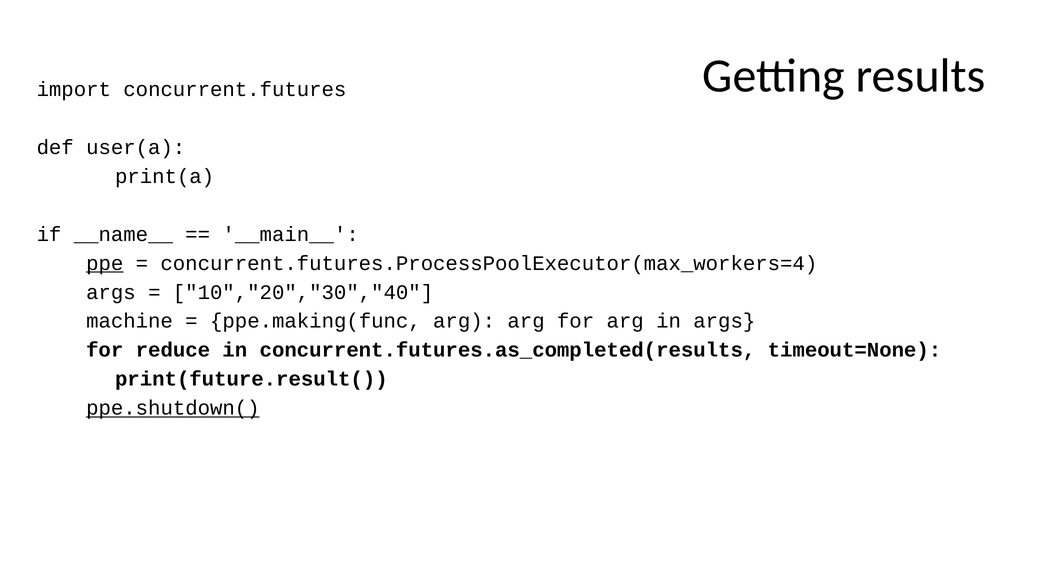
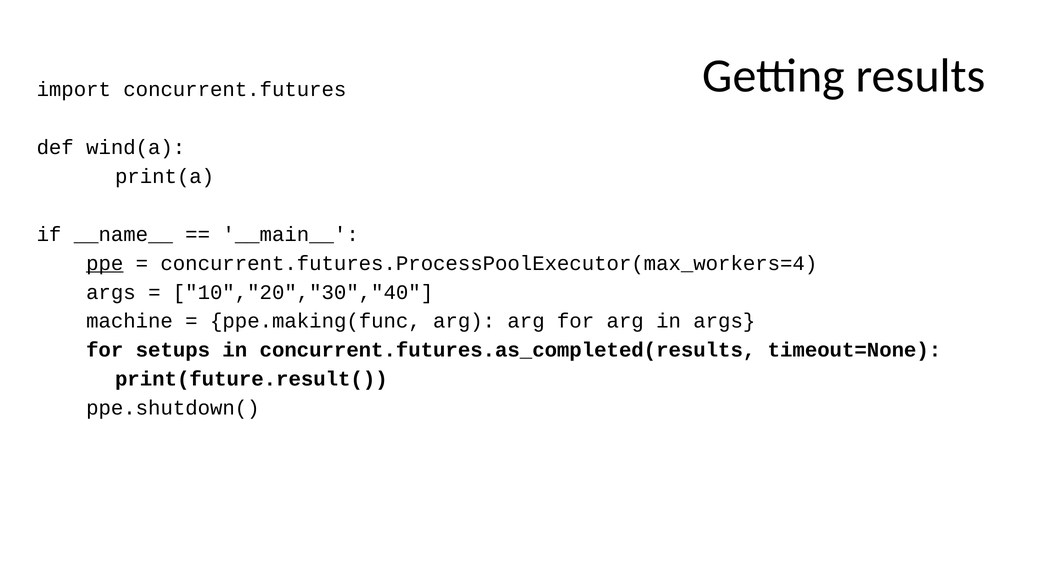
user(a: user(a -> wind(a (136, 148)
reduce: reduce -> setups (173, 350)
ppe.shutdown( underline: present -> none (173, 408)
